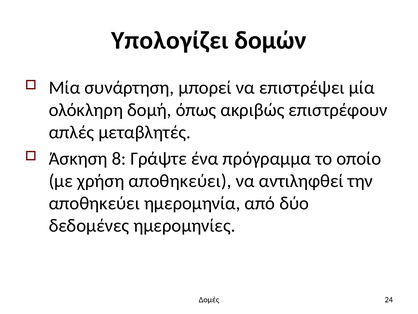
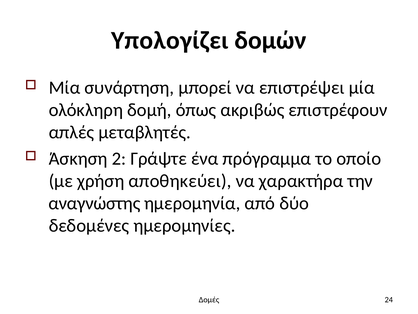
8: 8 -> 2 (119, 158)
αντιληφθεί: αντιληφθεί -> χαρακτήρα (301, 181)
αποθηκεύει: αποθηκεύει -> αναγνώστης (94, 203)
